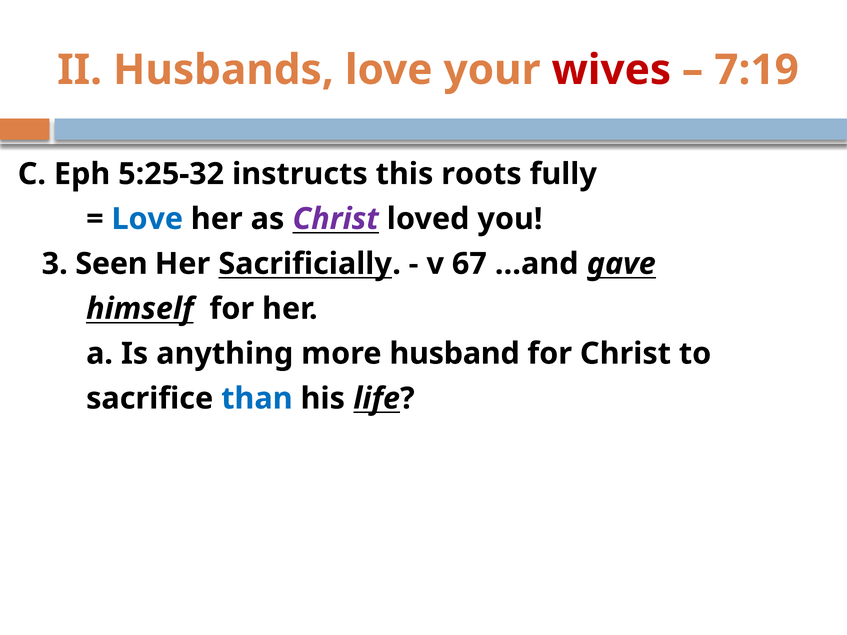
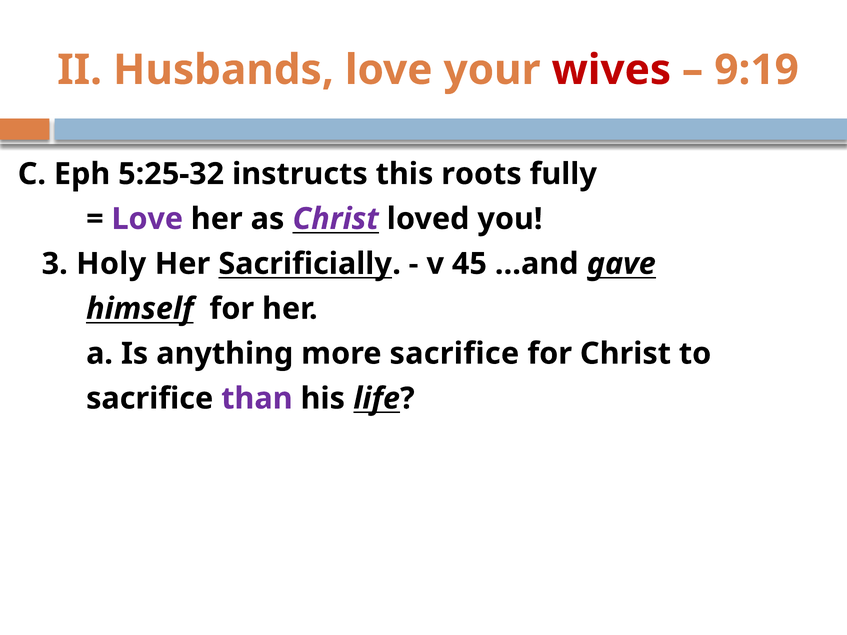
7:19: 7:19 -> 9:19 (757, 70)
Love colour: blue -> purple (147, 219)
Seen: Seen -> Holy (111, 264)
67: 67 -> 45 (469, 264)
more husband: husband -> sacrifice (454, 354)
than colour: blue -> purple (257, 399)
